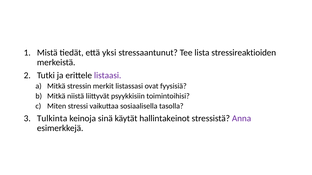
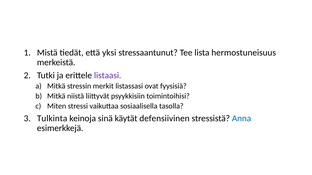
stressireaktioiden: stressireaktioiden -> hermostuneisuus (244, 53)
hallintakeinot: hallintakeinot -> defensiivinen (164, 119)
Anna colour: purple -> blue (242, 119)
